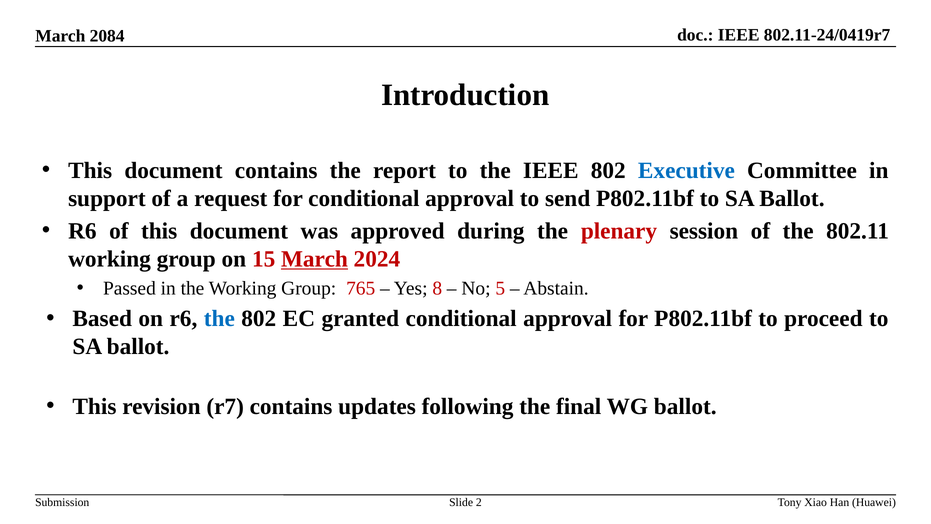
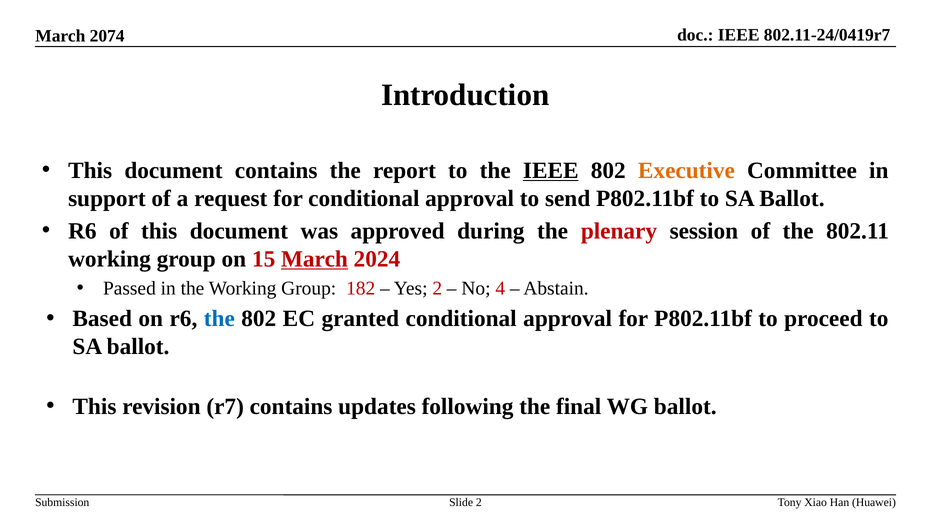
2084: 2084 -> 2074 (107, 36)
IEEE underline: none -> present (551, 170)
Executive colour: blue -> orange (686, 170)
765: 765 -> 182 (361, 288)
Yes 8: 8 -> 2 (437, 288)
5: 5 -> 4 (500, 288)
